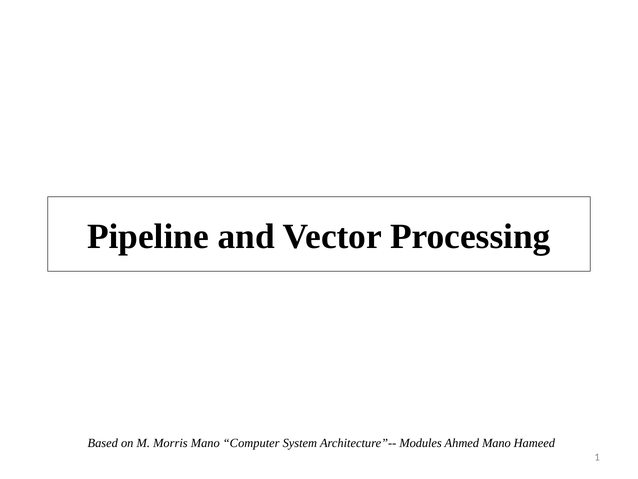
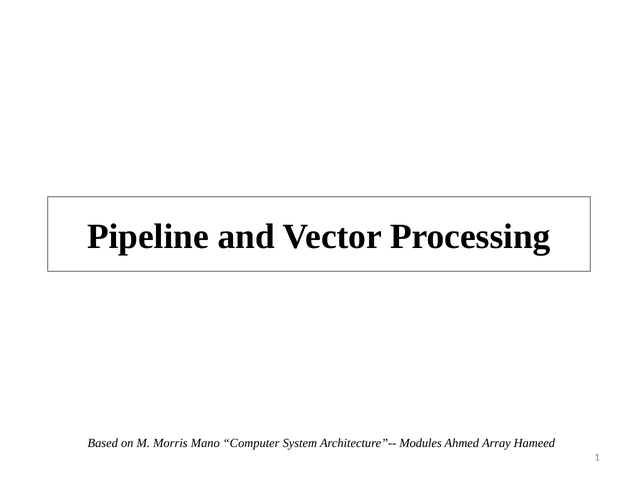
Ahmed Mano: Mano -> Array (496, 443)
